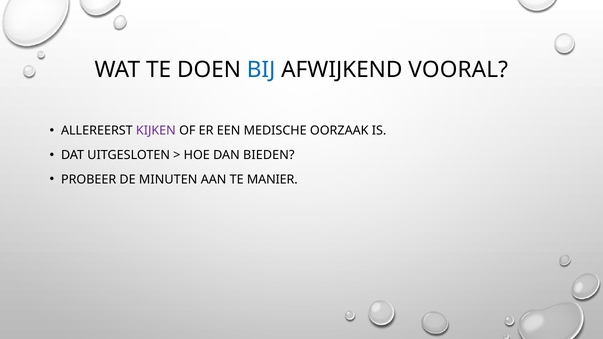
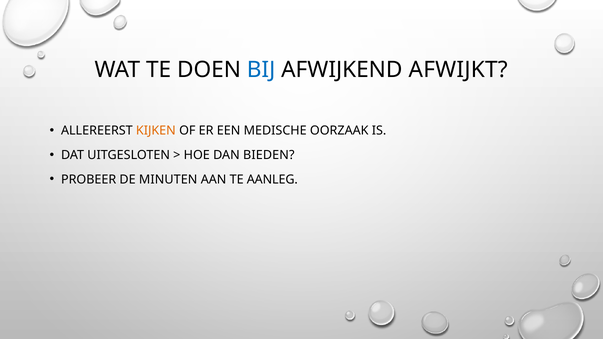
VOORAL: VOORAL -> AFWIJKT (458, 70)
KIJKEN colour: purple -> orange (156, 131)
MANIER: MANIER -> AANLEG (272, 180)
